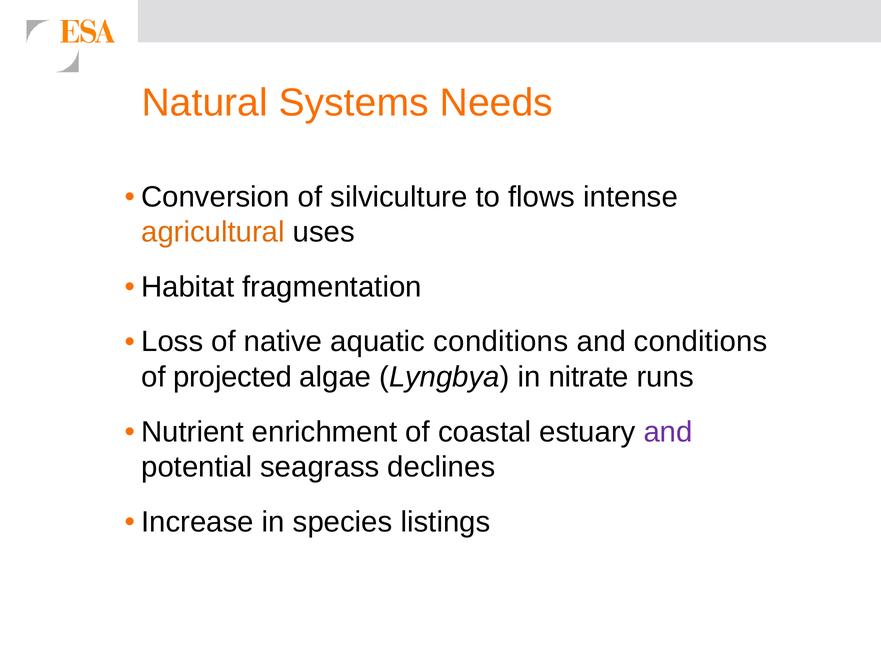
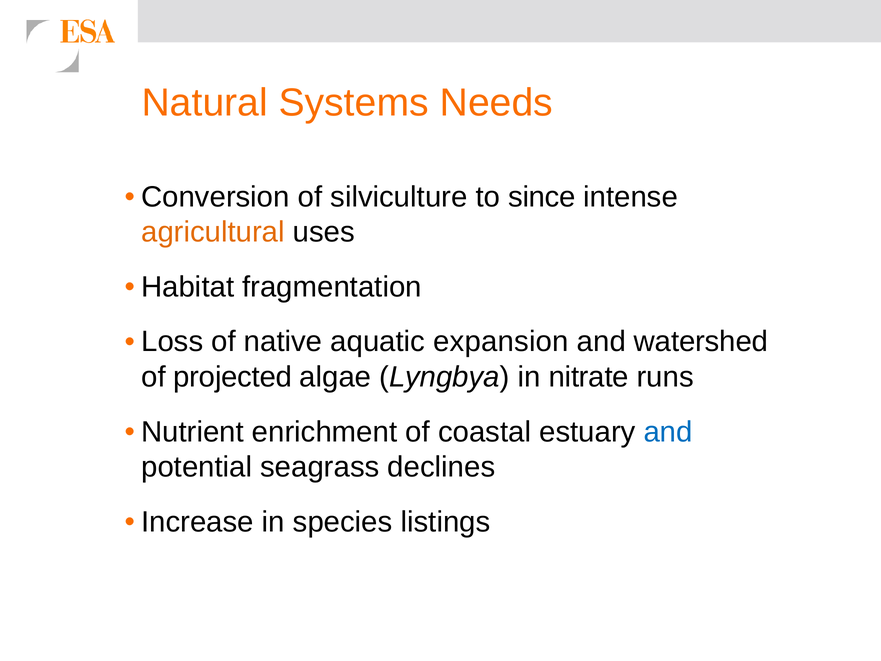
flows: flows -> since (542, 197)
aquatic conditions: conditions -> expansion (501, 342)
and conditions: conditions -> watershed (701, 342)
and colour: purple -> blue (668, 432)
